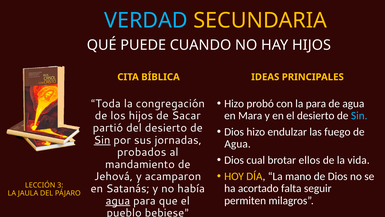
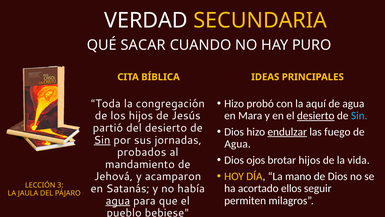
VERDAD colour: light blue -> white (146, 20)
PUEDE: PUEDE -> SACAR (143, 45)
HAY HIJOS: HIJOS -> PURO (312, 45)
la para: para -> aquí (316, 103)
desierto underline: none -> present (316, 115)
Sacar: Sacar -> Jesús (186, 116)
endulzar underline: none -> present (287, 132)
cual: cual -> ojos (256, 160)
brotar ellos: ellos -> hijos (309, 160)
falta: falta -> ellos (291, 188)
